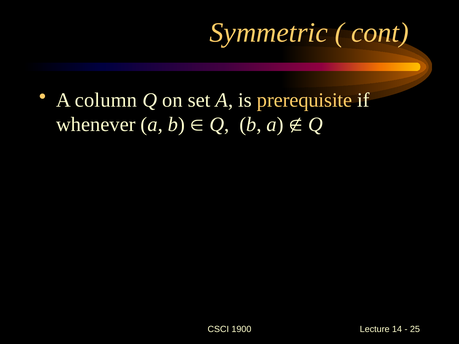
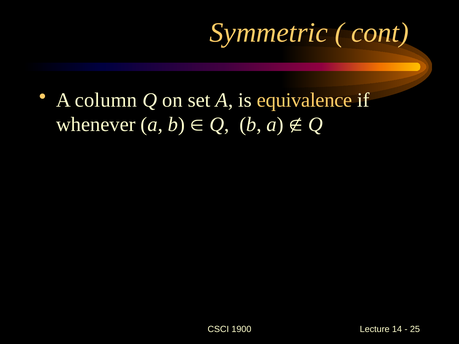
prerequisite: prerequisite -> equivalence (305, 100)
